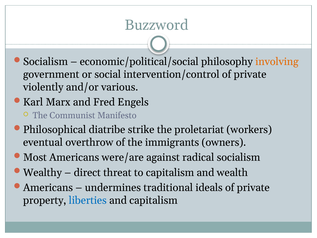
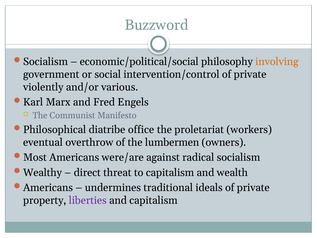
strike: strike -> office (141, 130)
immigrants: immigrants -> lumbermen (172, 142)
liberties colour: blue -> purple (88, 200)
